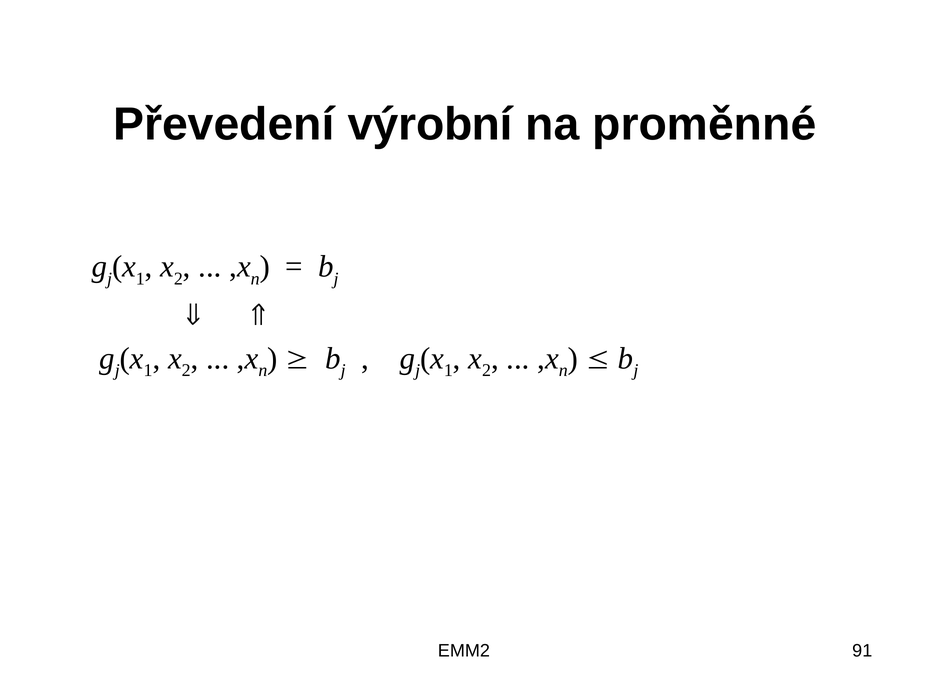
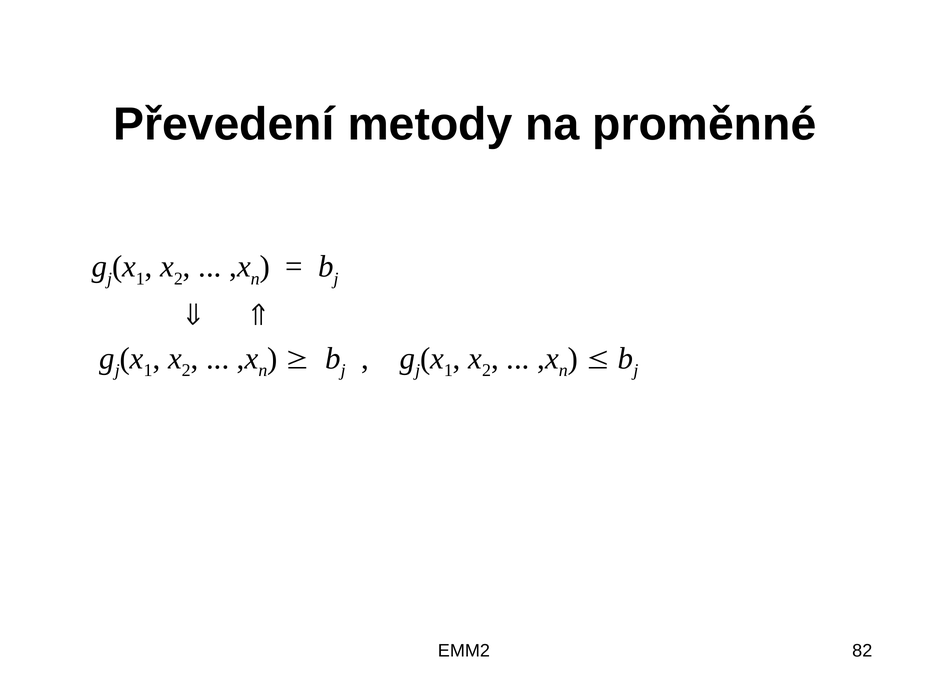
výrobní: výrobní -> metody (430, 124)
91: 91 -> 82 (862, 651)
